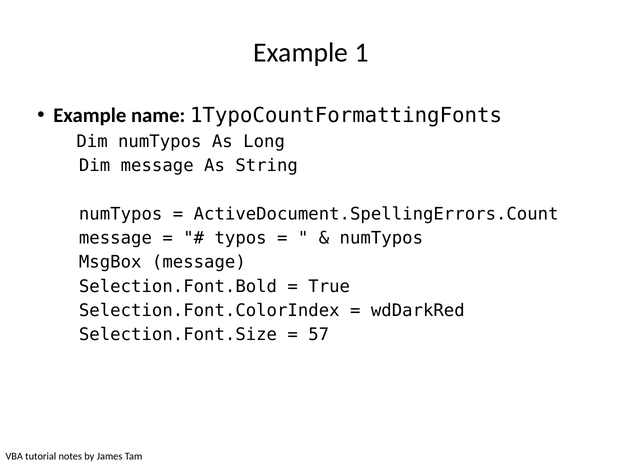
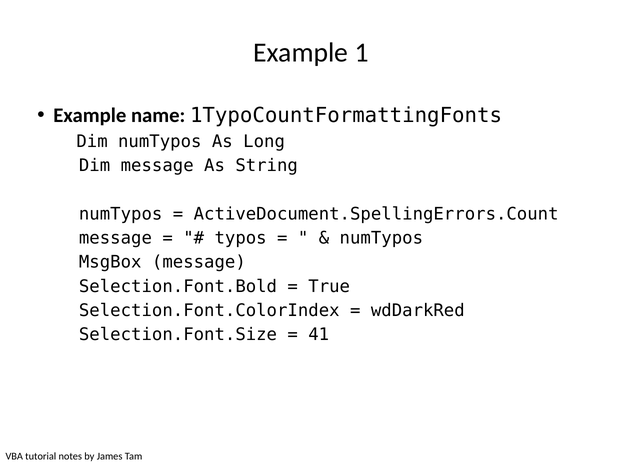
57: 57 -> 41 (319, 335)
